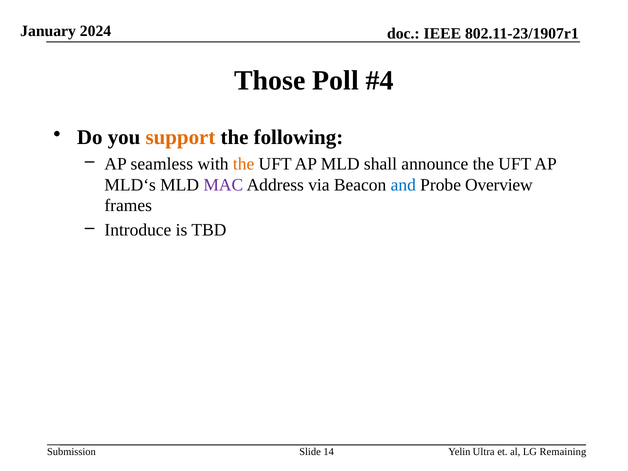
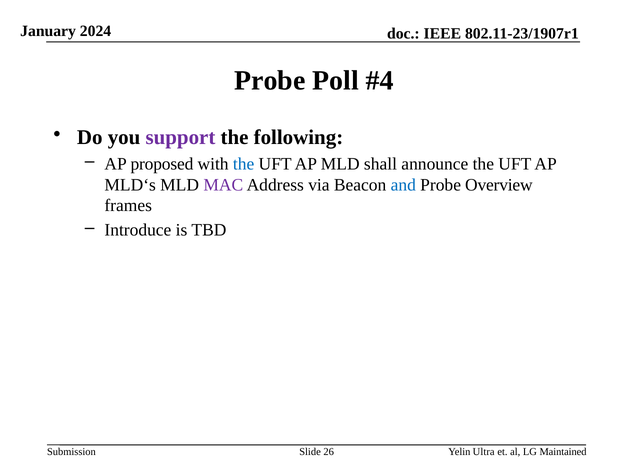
Those: Those -> Probe (270, 80)
support colour: orange -> purple (180, 138)
seamless: seamless -> proposed (162, 164)
the colour: orange -> blue (244, 164)
14: 14 -> 26 (329, 452)
Remaining: Remaining -> Maintained (563, 452)
